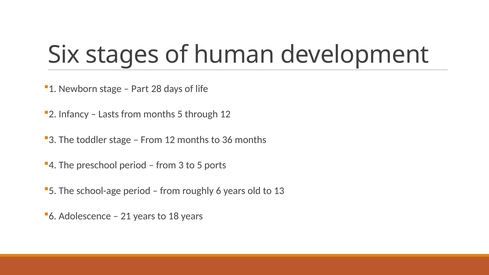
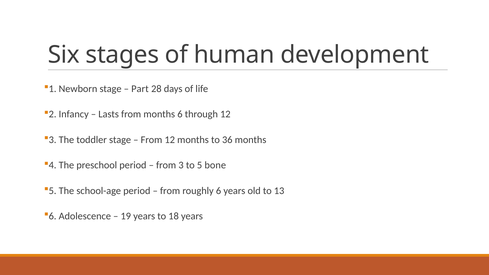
months 5: 5 -> 6 (180, 114)
ports: ports -> bone (215, 165)
21: 21 -> 19 (126, 216)
